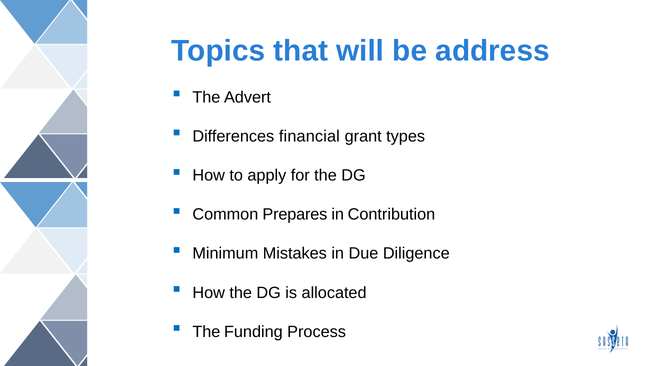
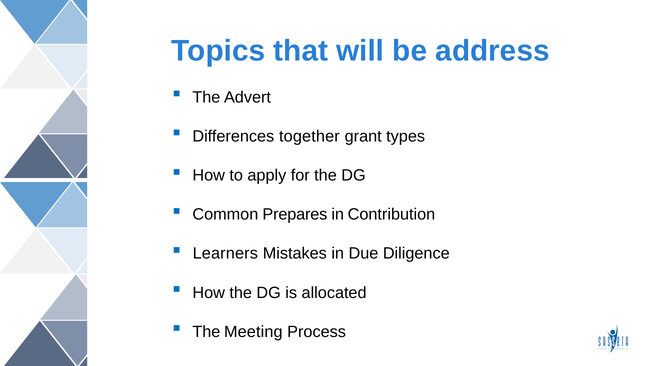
financial: financial -> together (309, 136)
Minimum: Minimum -> Learners (225, 253)
Funding: Funding -> Meeting (253, 331)
